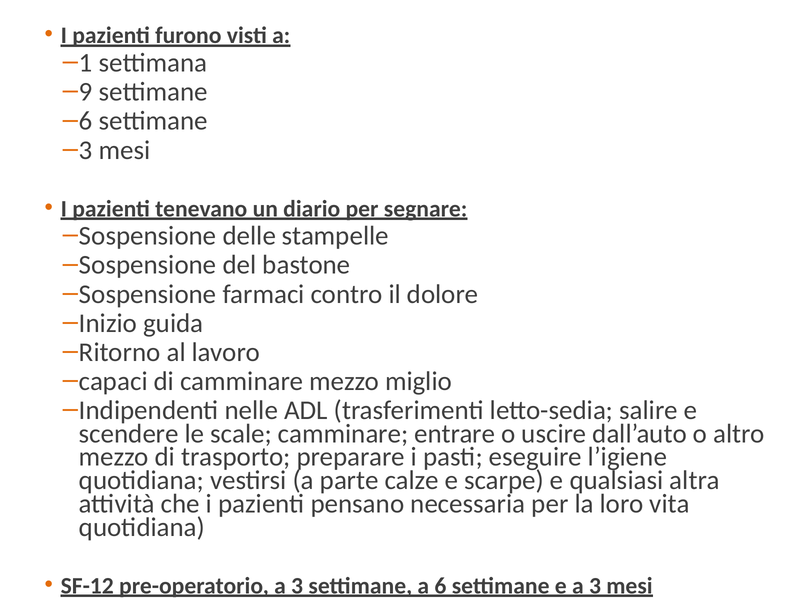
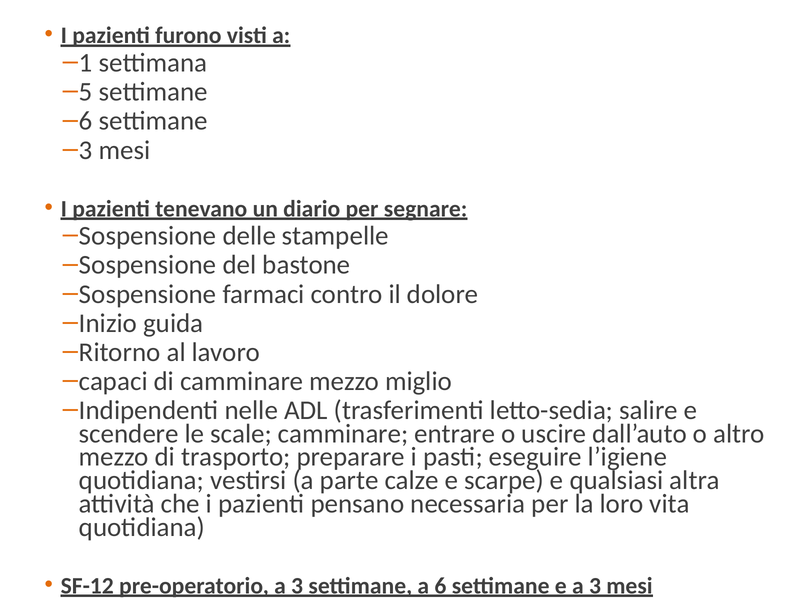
9: 9 -> 5 (86, 92)
